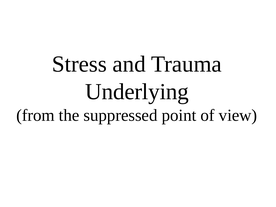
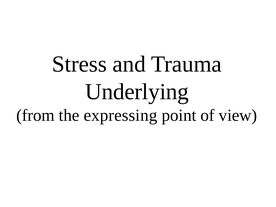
suppressed: suppressed -> expressing (120, 115)
